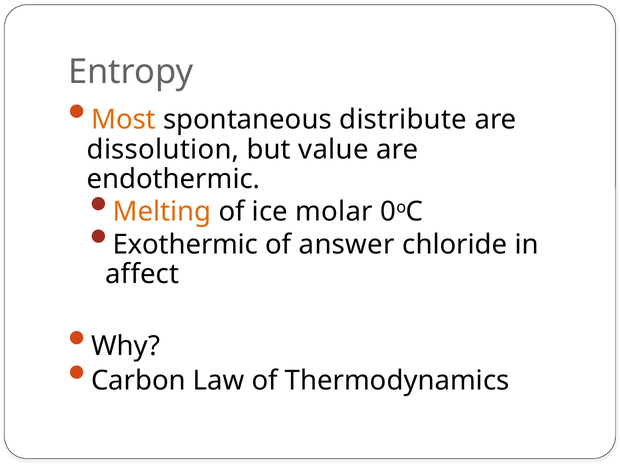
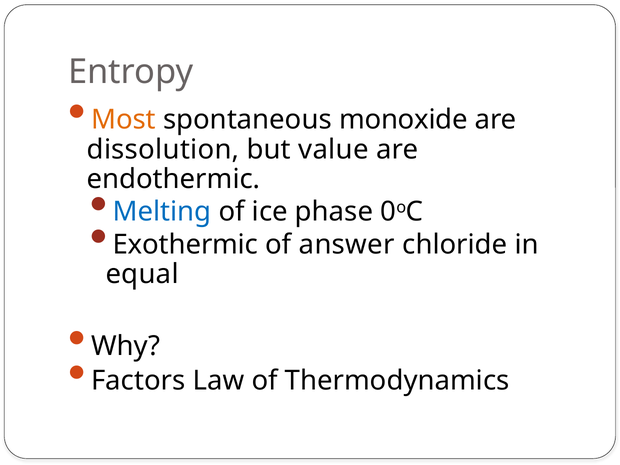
distribute: distribute -> monoxide (403, 120)
Melting colour: orange -> blue (162, 212)
molar: molar -> phase (334, 212)
affect: affect -> equal (142, 274)
Carbon: Carbon -> Factors (138, 380)
